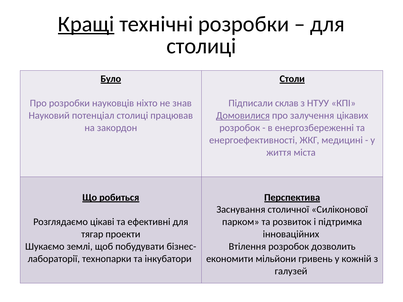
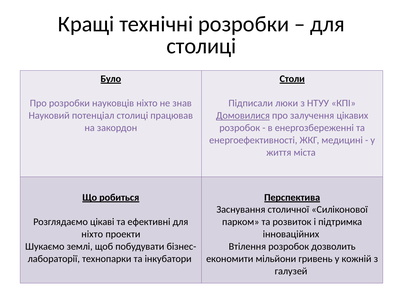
Кращі underline: present -> none (86, 24)
склав: склав -> люки (287, 103)
тягар: тягар -> ніхто (92, 234)
